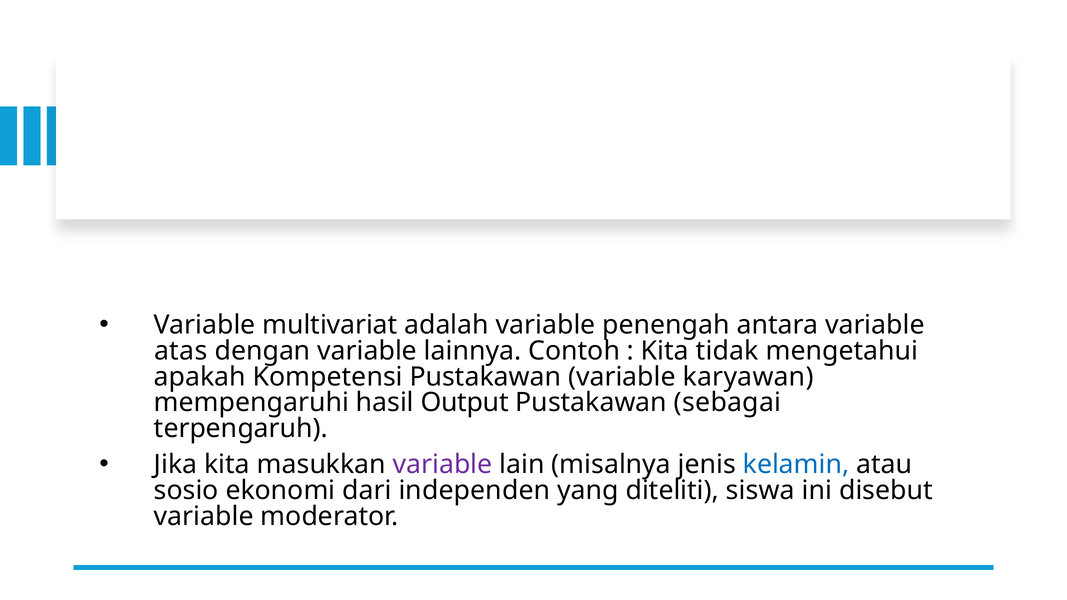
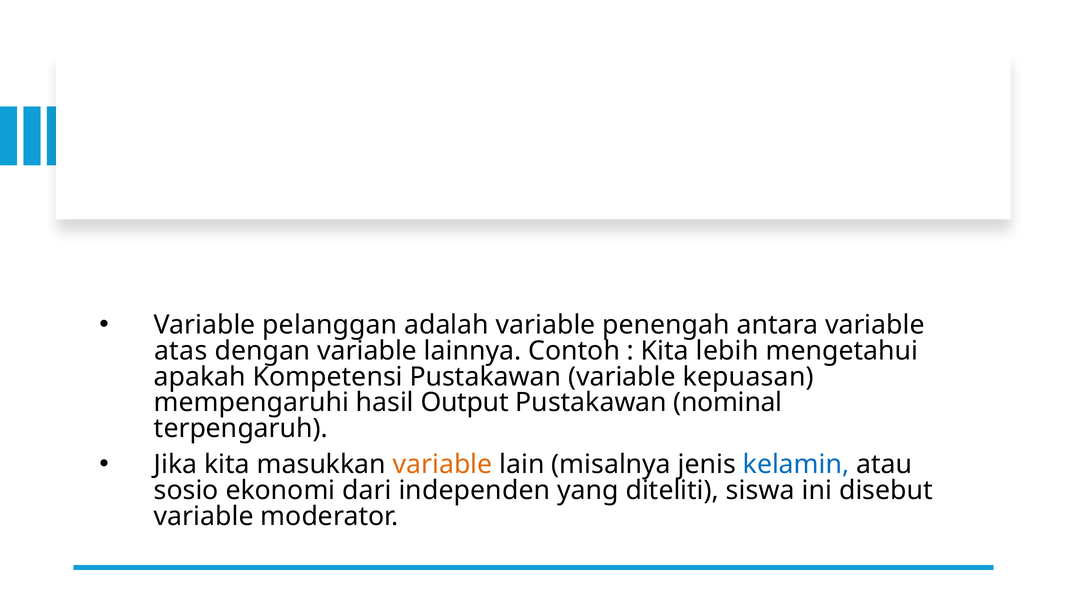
multivariat: multivariat -> pelanggan (330, 325)
tidak: tidak -> lebih (727, 351)
karyawan: karyawan -> kepuasan (748, 377)
sebagai: sebagai -> nominal (728, 403)
variable colour: purple -> orange (443, 465)
